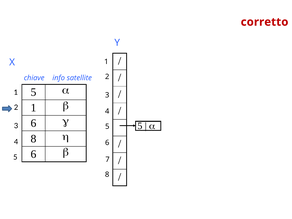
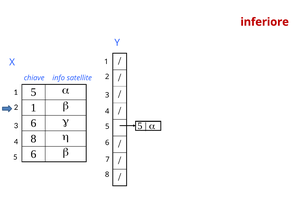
corretto: corretto -> inferiore (265, 22)
